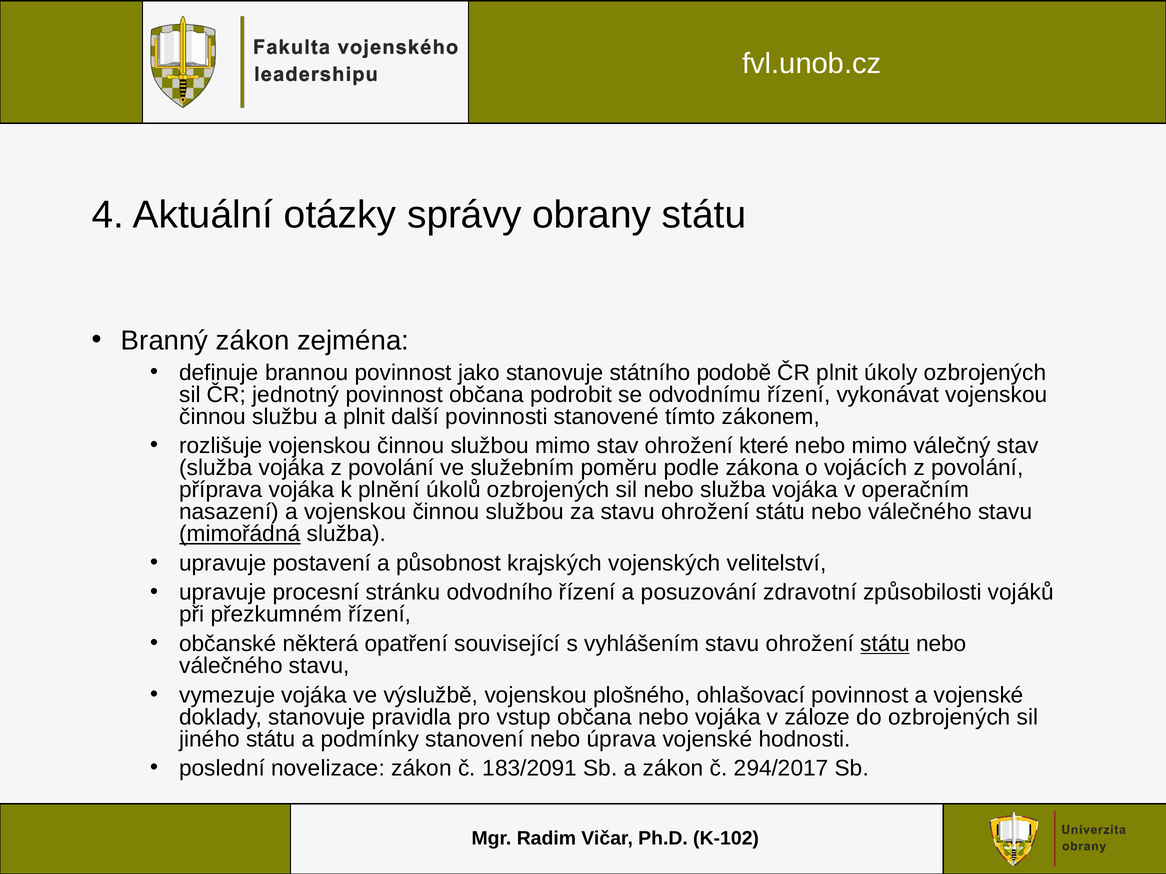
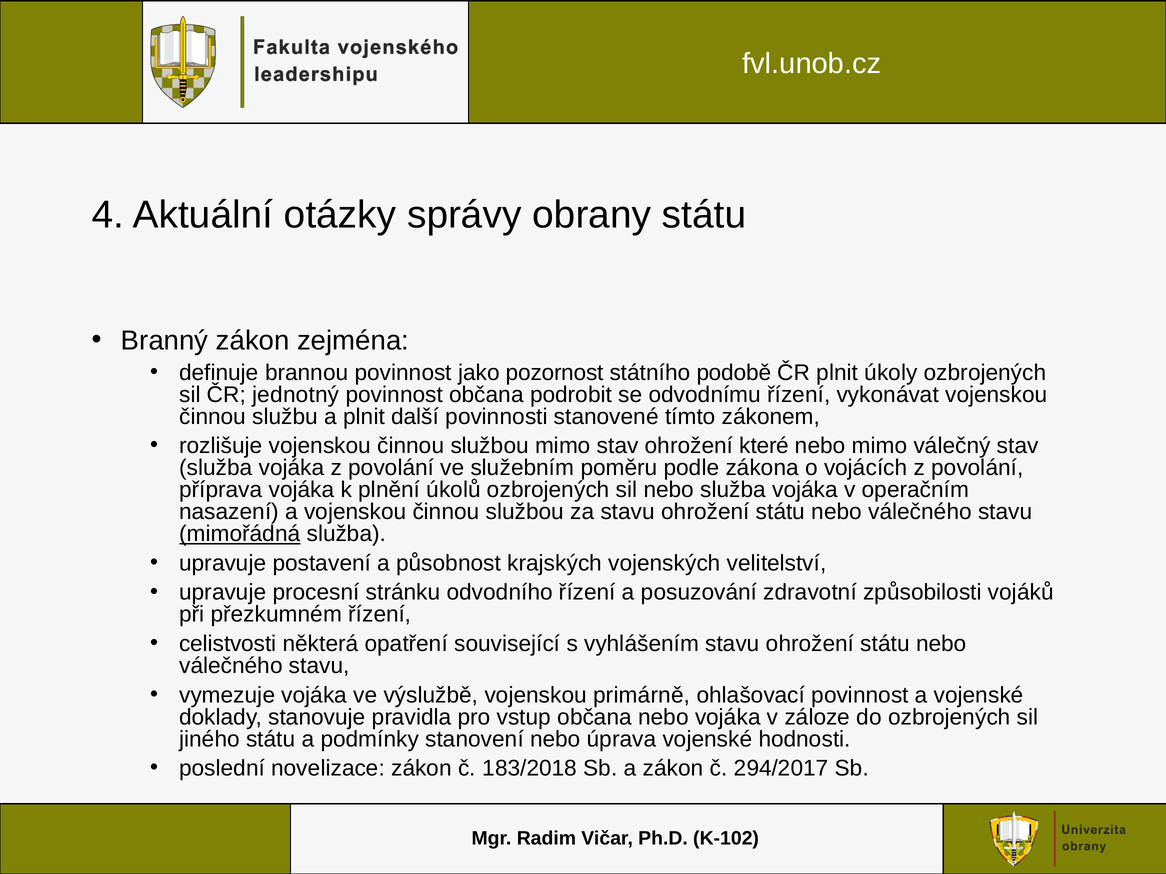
jako stanovuje: stanovuje -> pozornost (555, 373)
občanské: občanské -> celistvosti (228, 644)
státu underline: present -> none (885, 644)
plošného: plošného -> primárně (642, 695)
183/2091: 183/2091 -> 183/2018 (530, 769)
